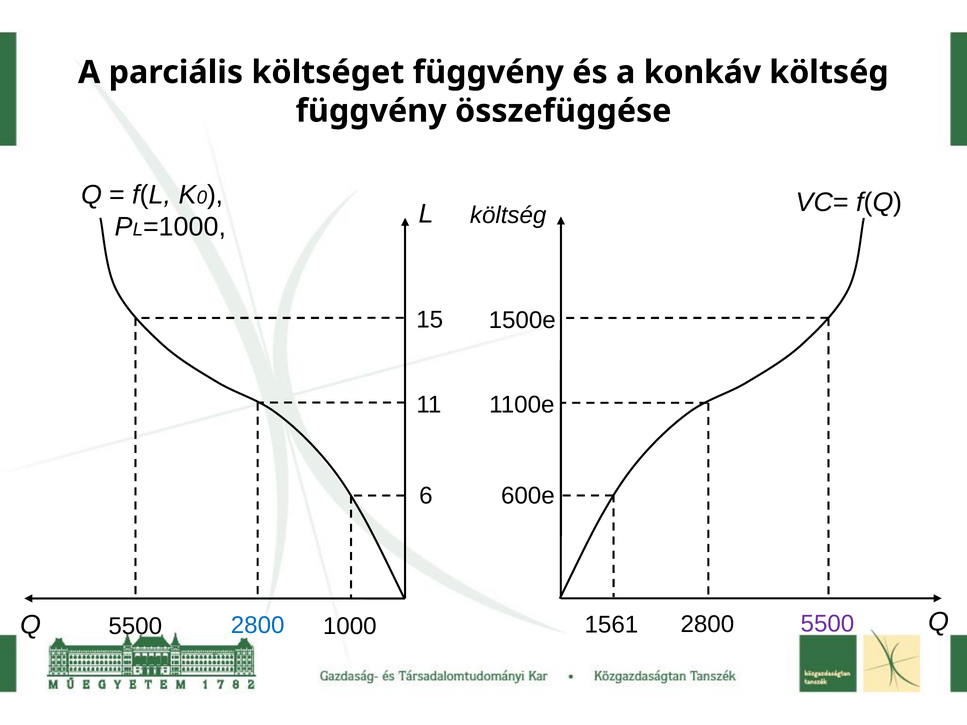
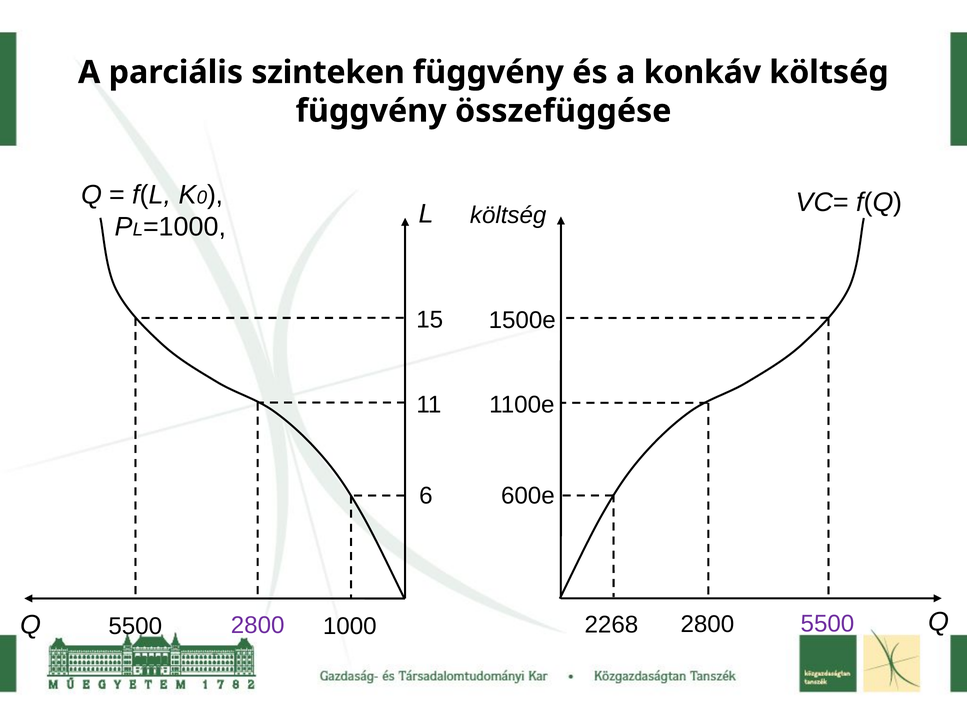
költséget: költséget -> szinteken (328, 72)
2800 colour: blue -> purple (258, 626)
1561: 1561 -> 2268 (611, 625)
